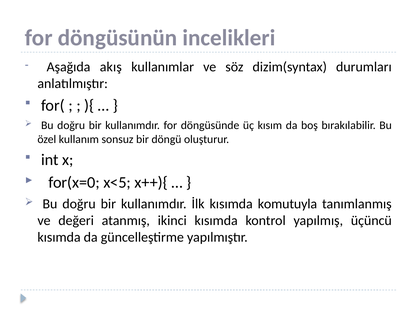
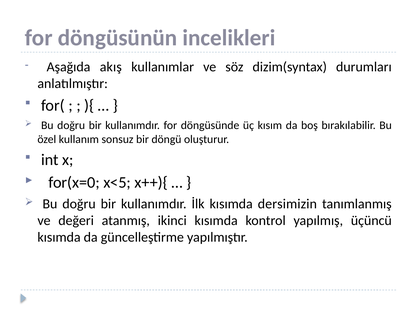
komutuyla: komutuyla -> dersimizin (287, 204)
